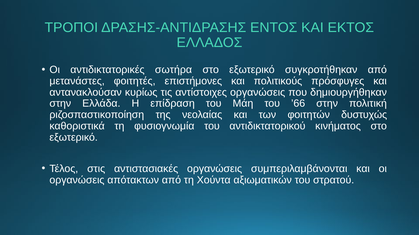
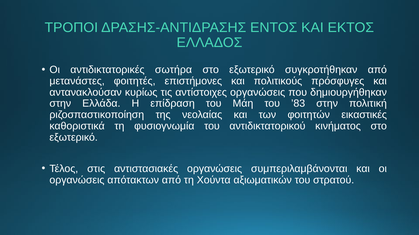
’66: ’66 -> ’83 (298, 104)
δυστυχώς: δυστυχώς -> εικαστικές (364, 115)
